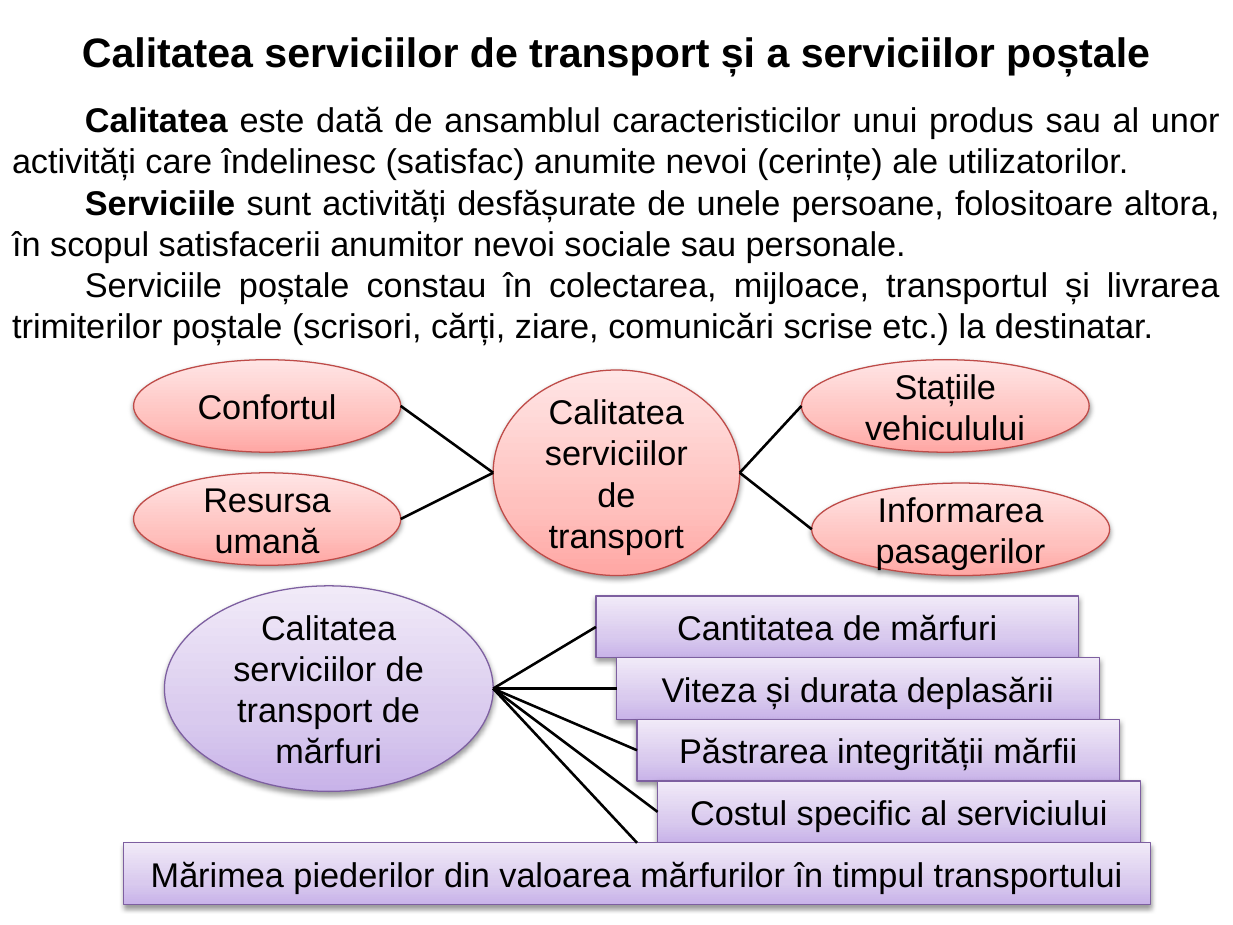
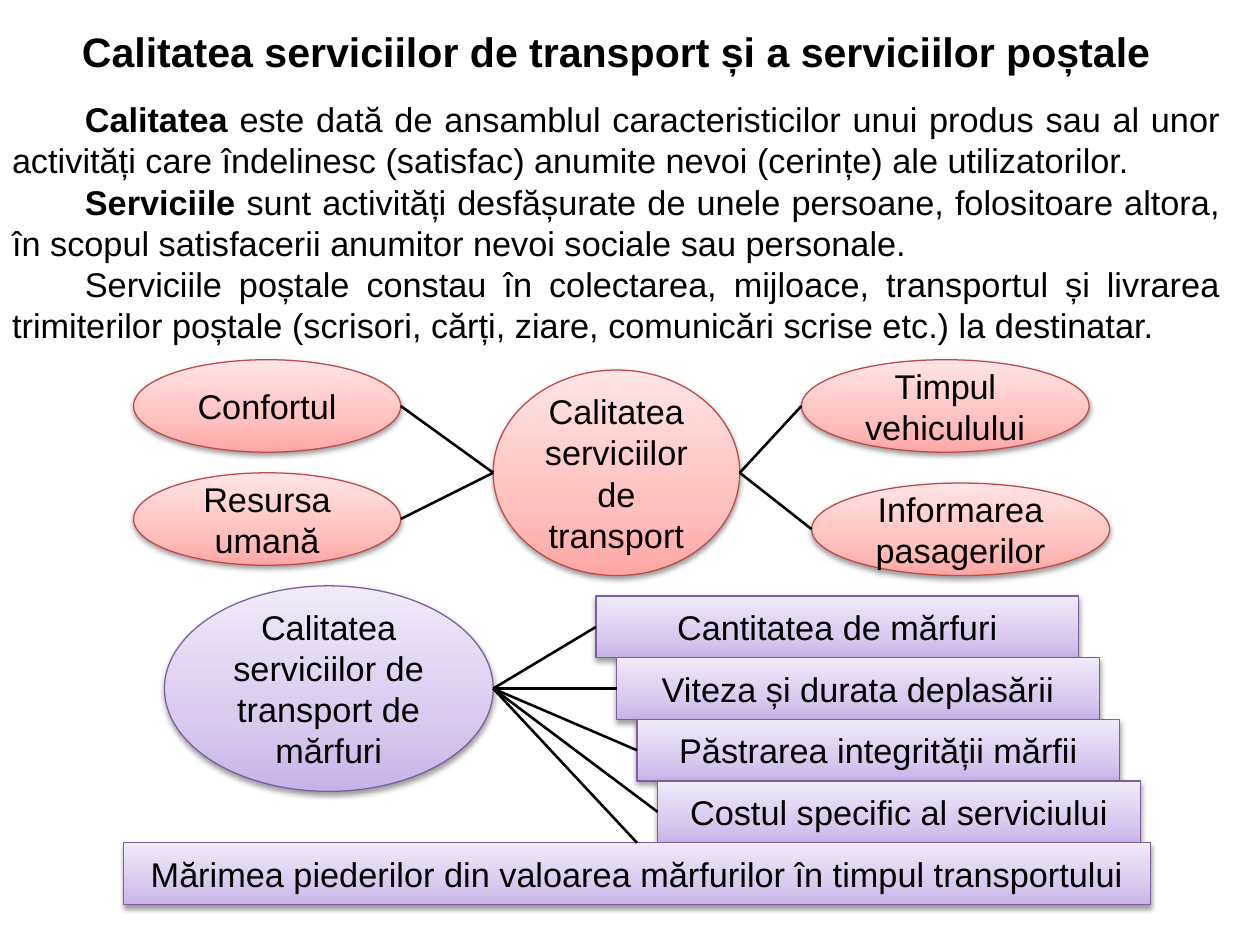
Stațiile: Stațiile -> Timpul (945, 388)
